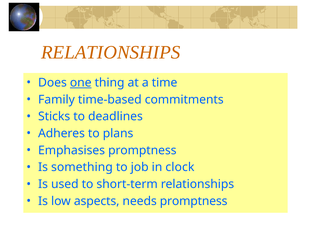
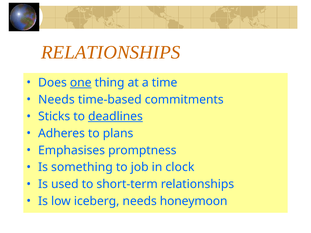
Family: Family -> Needs (56, 100)
deadlines underline: none -> present (115, 117)
aspects: aspects -> iceberg (97, 201)
needs promptness: promptness -> honeymoon (194, 201)
